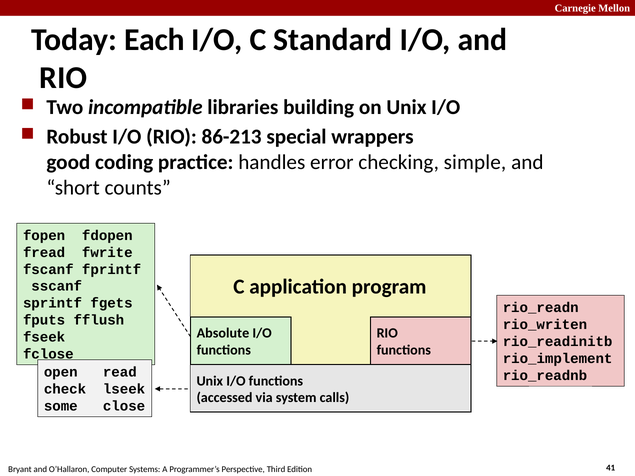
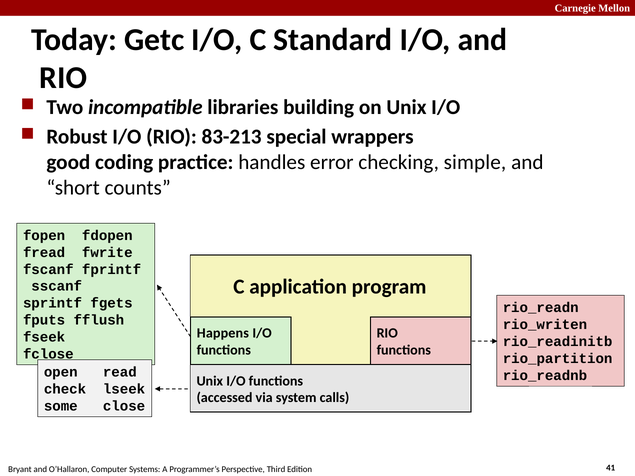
Each: Each -> Getc (154, 40)
86-213: 86-213 -> 83-213 (232, 137)
Absolute: Absolute -> Happens (223, 333)
rio_implement: rio_implement -> rio_partition (558, 359)
